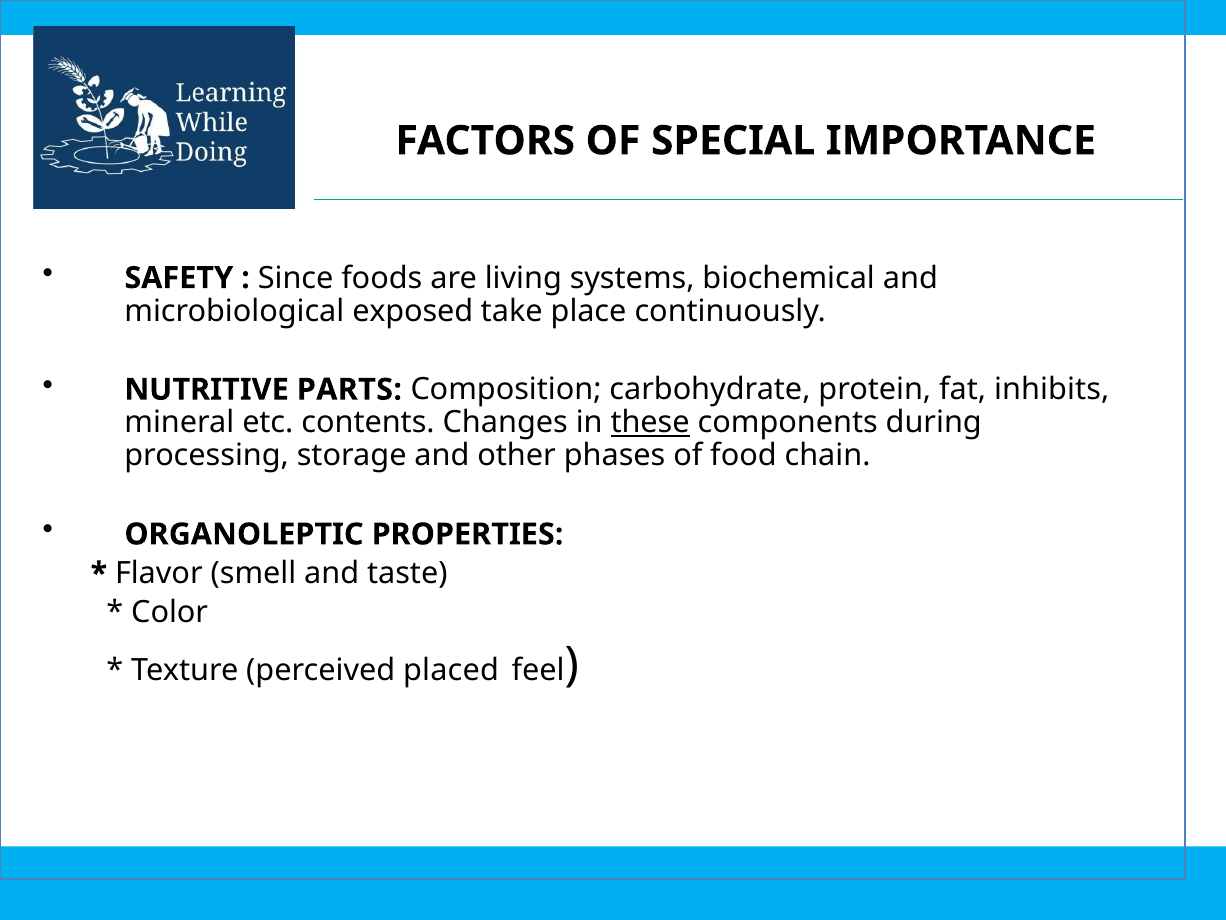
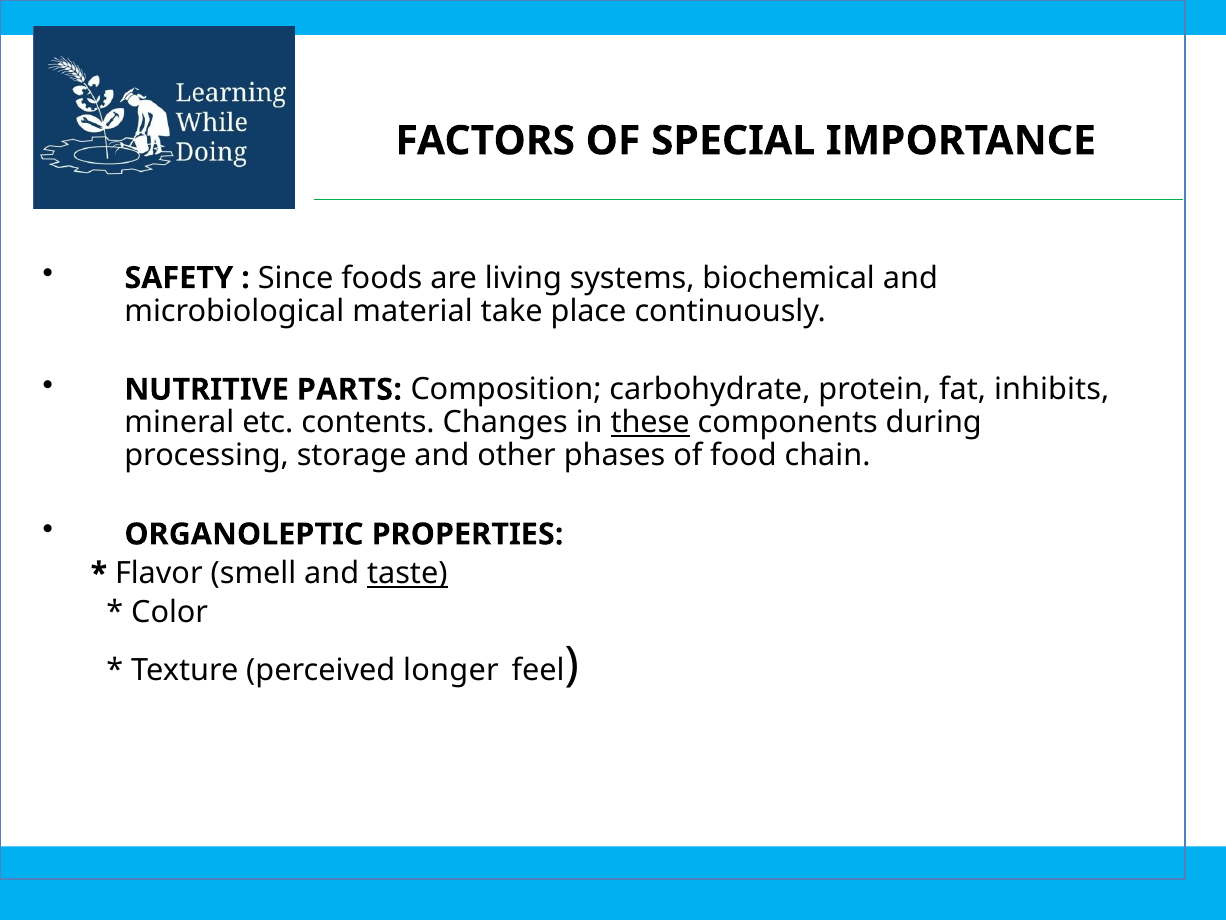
exposed: exposed -> material (413, 311)
taste underline: none -> present (407, 573)
placed: placed -> longer (451, 670)
